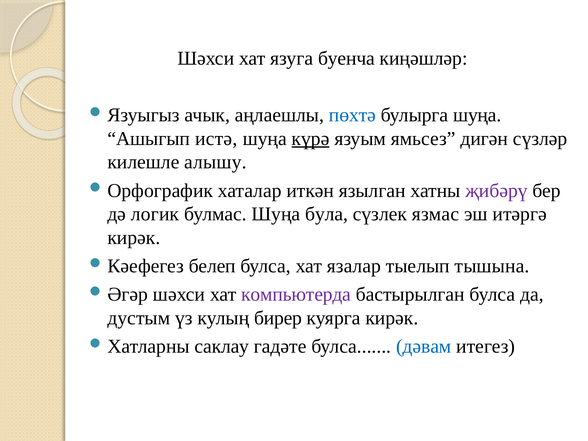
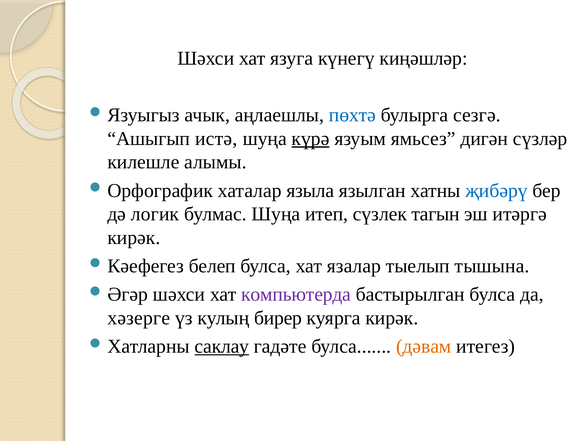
буенча: буенча -> күнегү (346, 58)
булырга шуңа: шуңа -> сезгә (477, 115)
алышу: алышу -> алымы (215, 162)
иткән: иткән -> языла (310, 191)
җибәрү colour: purple -> blue (497, 191)
була: була -> итеп (327, 214)
язмас: язмас -> тагын (436, 214)
дустым: дустым -> хәзерге (139, 318)
саклау underline: none -> present (222, 346)
дәвам colour: blue -> orange (424, 346)
